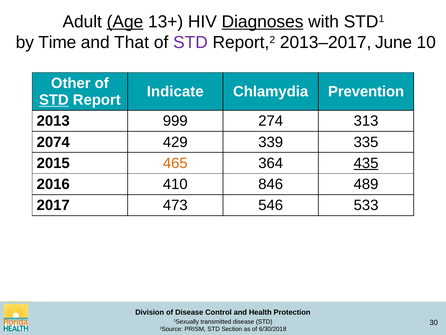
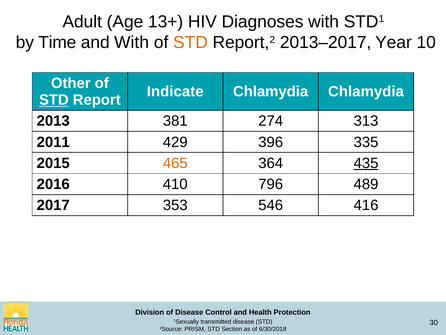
Age underline: present -> none (125, 22)
Diagnoses underline: present -> none (263, 22)
and That: That -> With (132, 42)
STD colour: purple -> orange (190, 42)
June: June -> Year (393, 42)
Chlamydia Prevention: Prevention -> Chlamydia (366, 92)
999: 999 -> 381 (175, 121)
2074: 2074 -> 2011 (53, 142)
339: 339 -> 396 (271, 142)
846: 846 -> 796 (271, 184)
473: 473 -> 353 (175, 205)
533: 533 -> 416 (366, 205)
